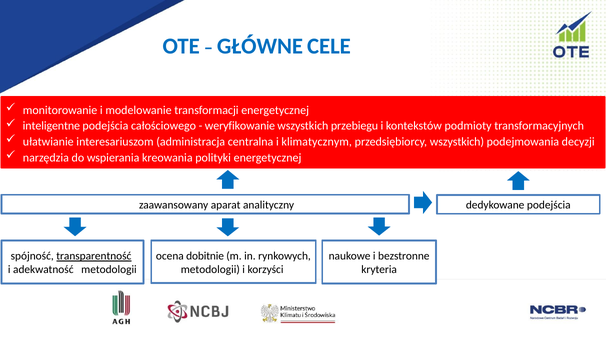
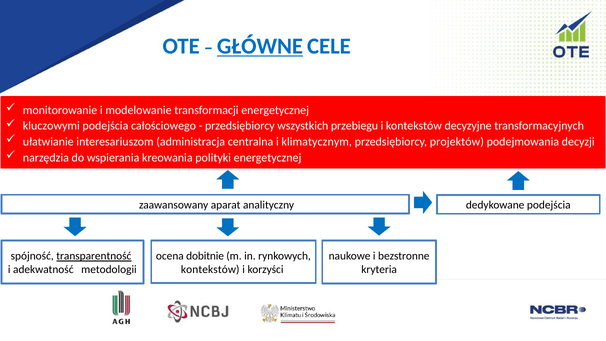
GŁÓWNE underline: none -> present (260, 46)
inteligentne: inteligentne -> kluczowymi (51, 126)
weryfikowanie: weryfikowanie -> przedsiębiorcy (240, 126)
kontekstów podmioty: podmioty -> decyzyjne (468, 126)
przedsiębiorcy wszystkich: wszystkich -> projektów (457, 142)
metodologii: metodologii -> kontekstów (210, 269)
